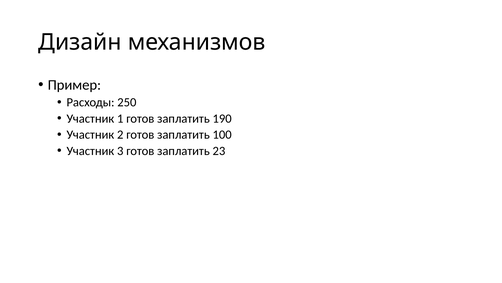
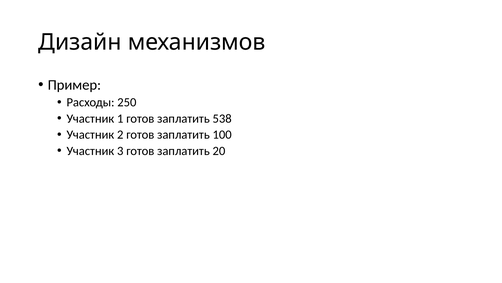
190: 190 -> 538 (222, 118)
23: 23 -> 20 (219, 151)
